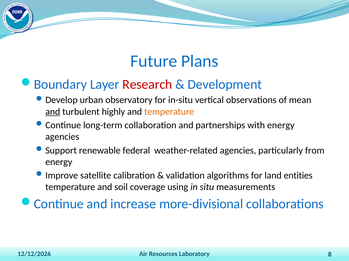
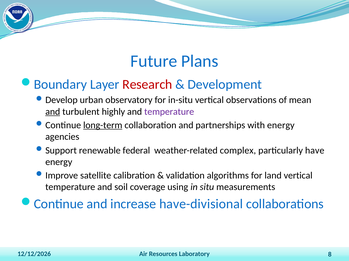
temperature colour: orange -> purple (169, 112)
long-term underline: none -> present (103, 126)
weather-related agencies: agencies -> complex (238, 151)
from: from -> have (315, 151)
land entities: entities -> vertical (298, 176)
more-divisional: more-divisional -> have-divisional (201, 205)
